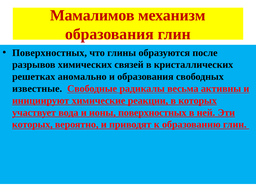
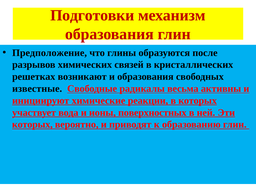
Мамалимов: Мамалимов -> Подготовки (92, 15)
Поверхностных: Поверхностных -> Предположение (50, 53)
аномально: аномально -> возникают (82, 77)
